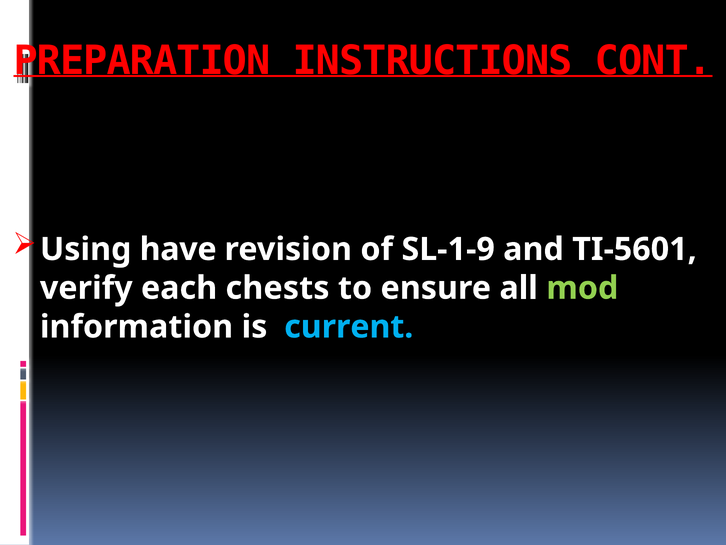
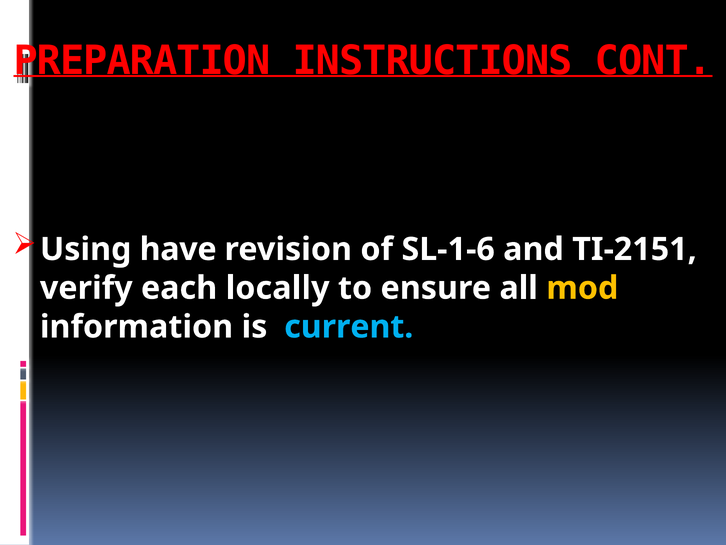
SL-1-9: SL-1-9 -> SL-1-6 (448, 249)
TI-5601: TI-5601 -> TI-2151 (635, 249)
chests: chests -> locally (278, 288)
mod colour: light green -> yellow (582, 288)
